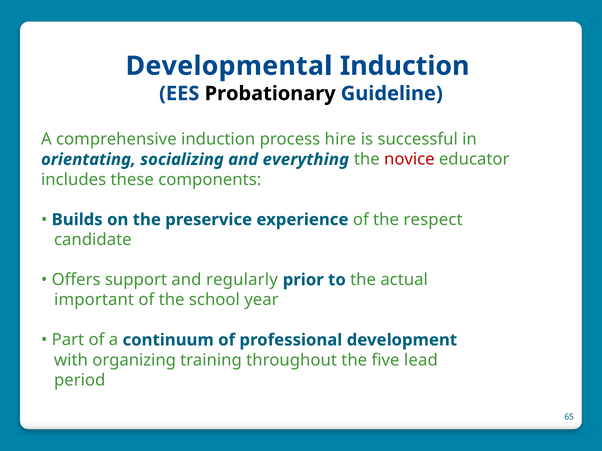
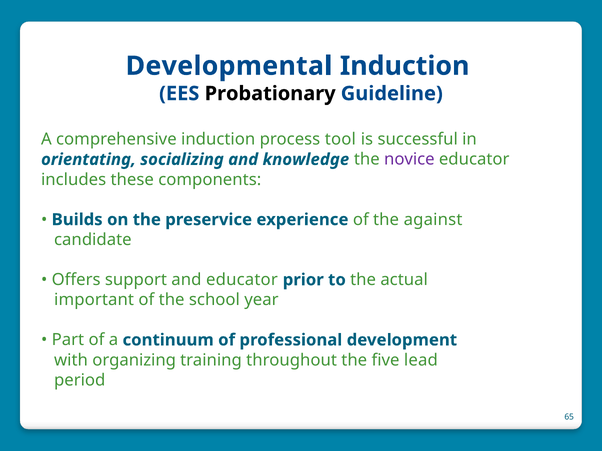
hire: hire -> tool (340, 140)
everything: everything -> knowledge (306, 160)
novice colour: red -> purple (409, 160)
respect: respect -> against (433, 220)
and regularly: regularly -> educator (242, 280)
